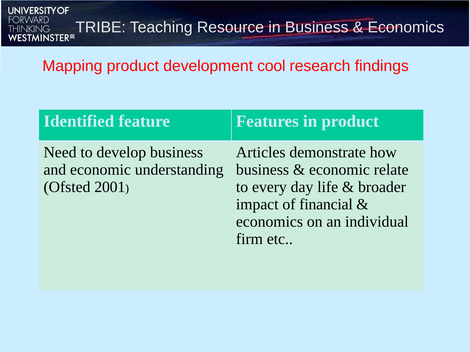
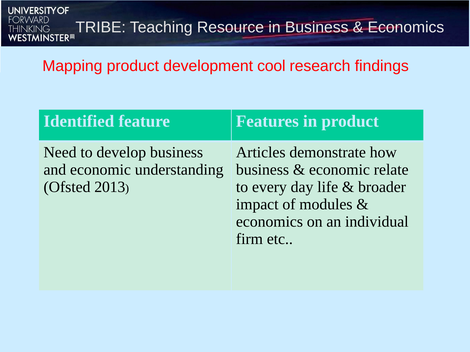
2001: 2001 -> 2013 (110, 187)
financial: financial -> modules (326, 205)
